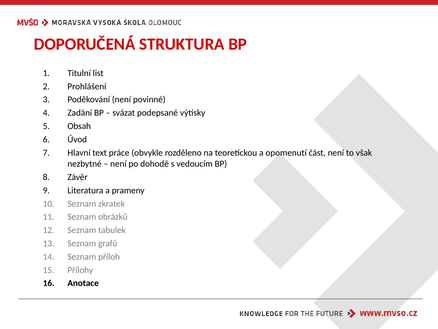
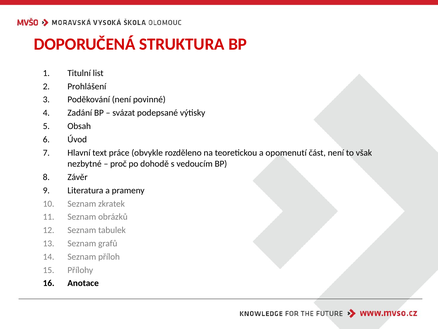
není: není -> proč (118, 164)
